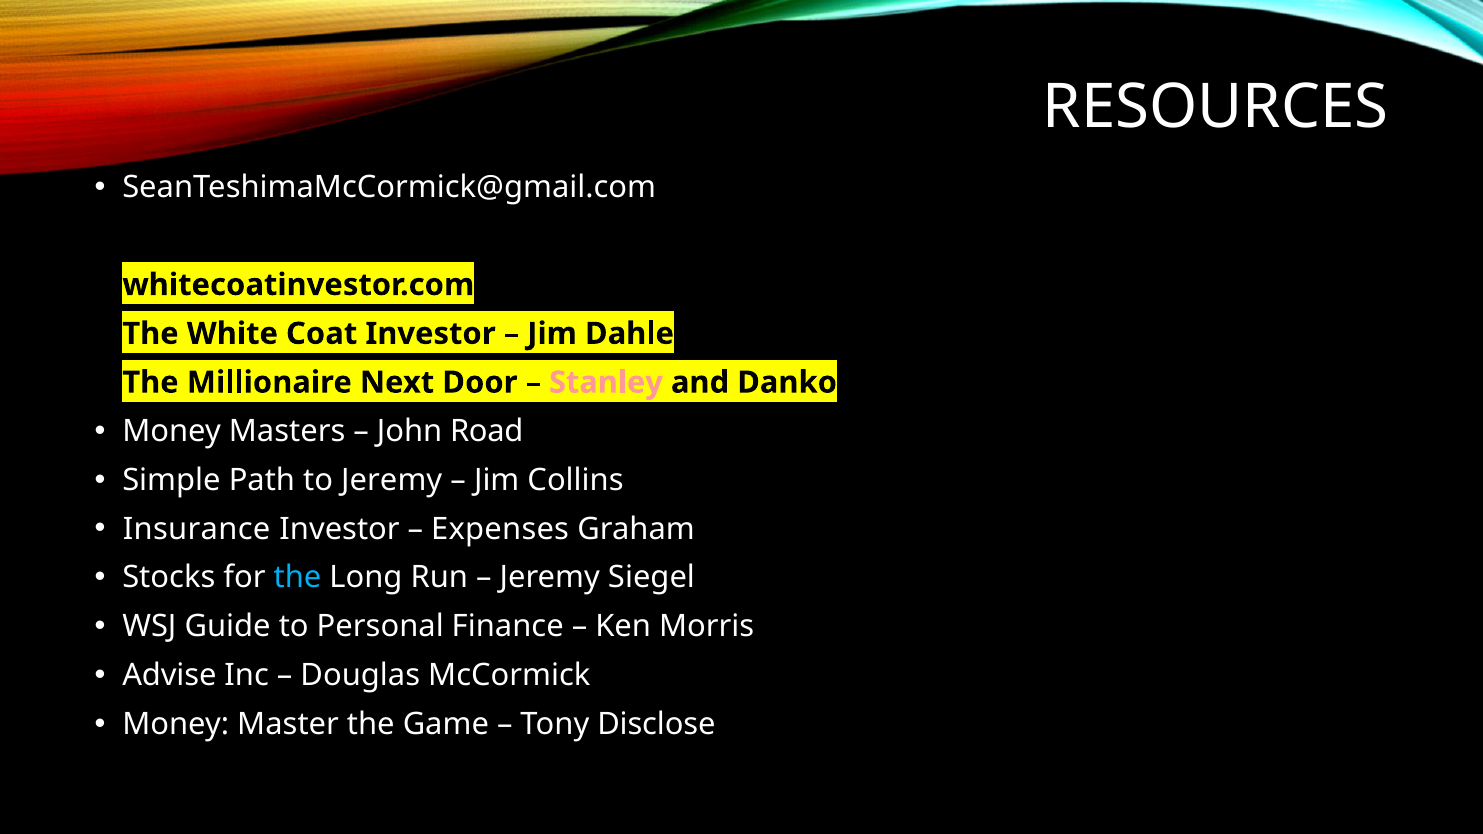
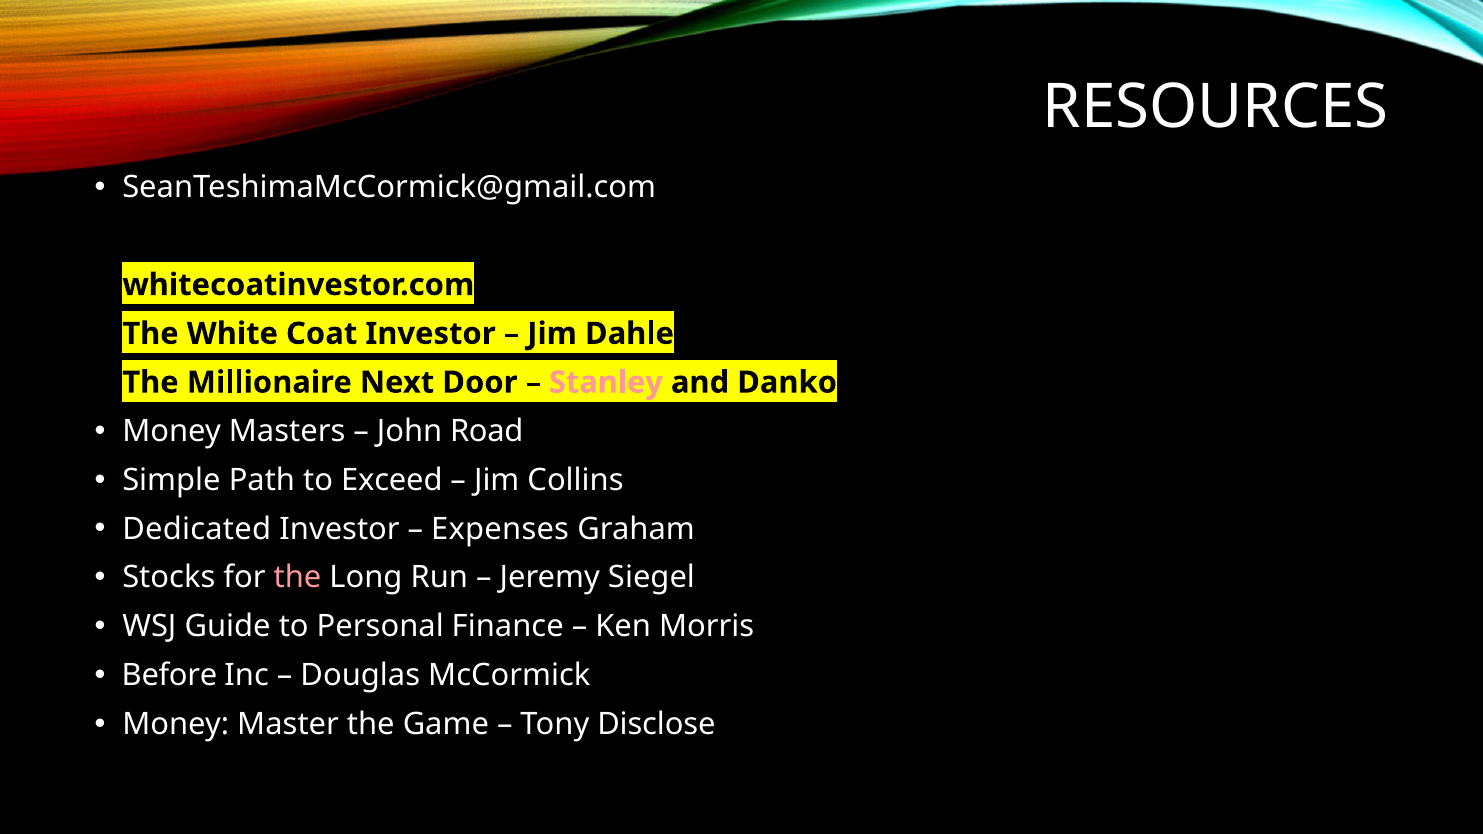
to Jeremy: Jeremy -> Exceed (392, 480)
Insurance: Insurance -> Dedicated (197, 529)
the colour: light blue -> pink (297, 578)
Advise: Advise -> Before (169, 675)
